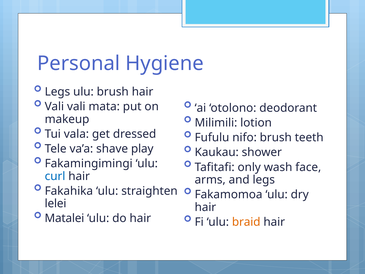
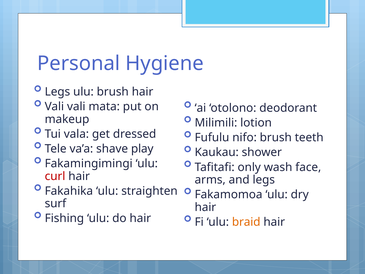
curl colour: blue -> red (55, 176)
lelei: lelei -> surf (55, 203)
Matalei: Matalei -> Fishing (64, 218)
